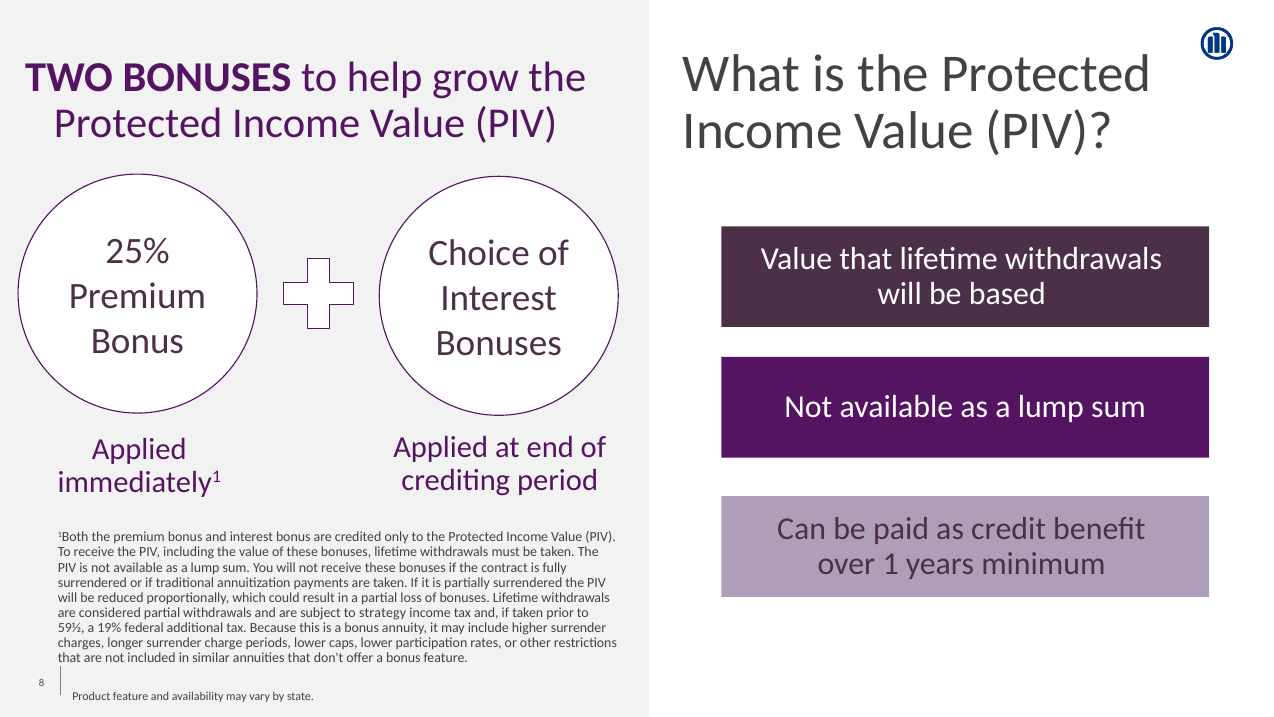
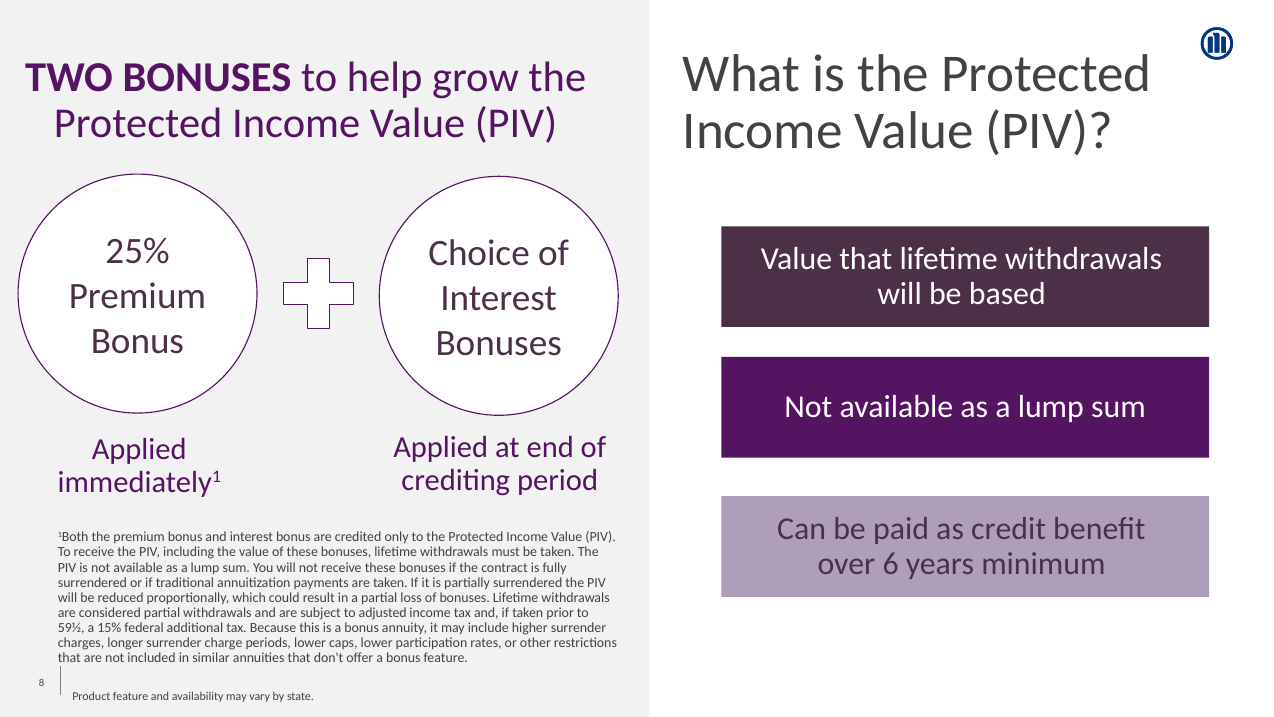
1: 1 -> 6 (891, 563)
strategy: strategy -> adjusted (383, 612)
19%: 19% -> 15% (109, 627)
